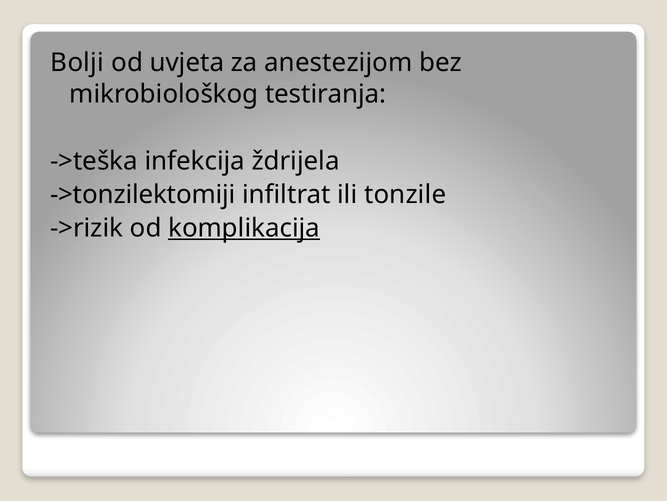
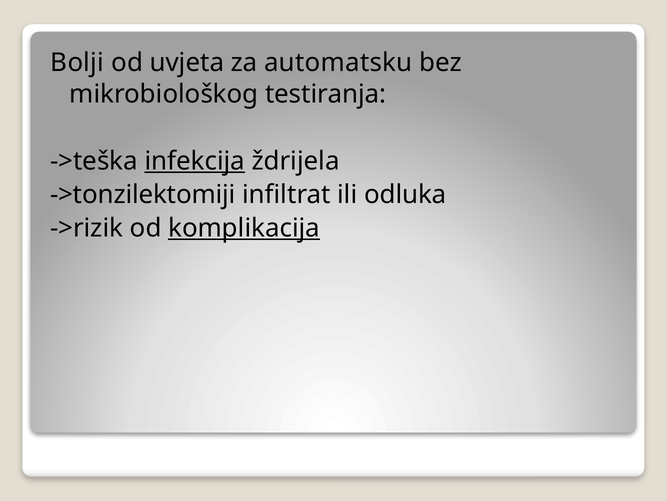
anestezijom: anestezijom -> automatsku (338, 63)
infekcija underline: none -> present (195, 161)
tonzile: tonzile -> odluka (405, 194)
